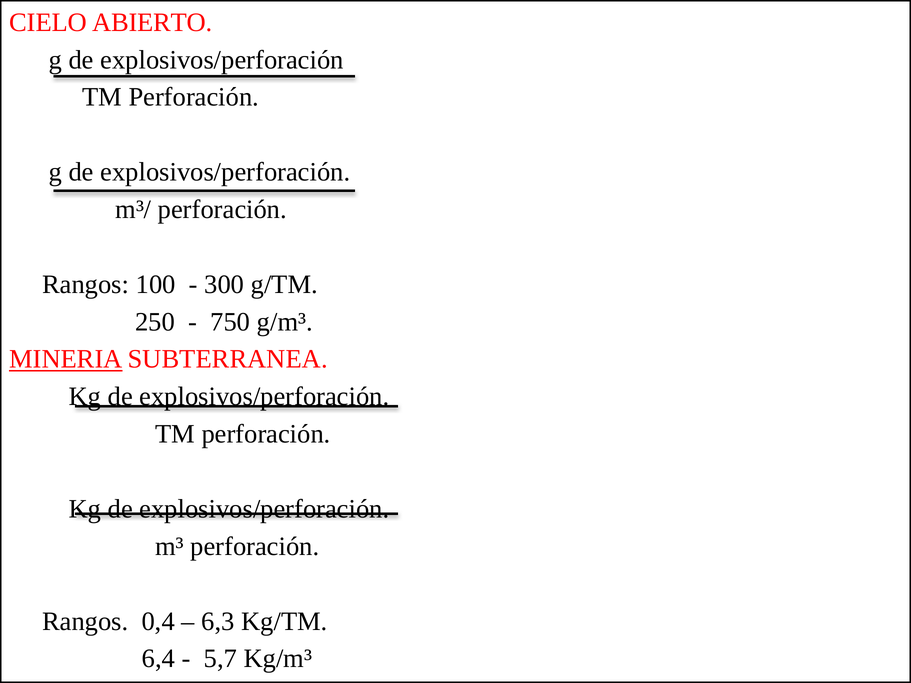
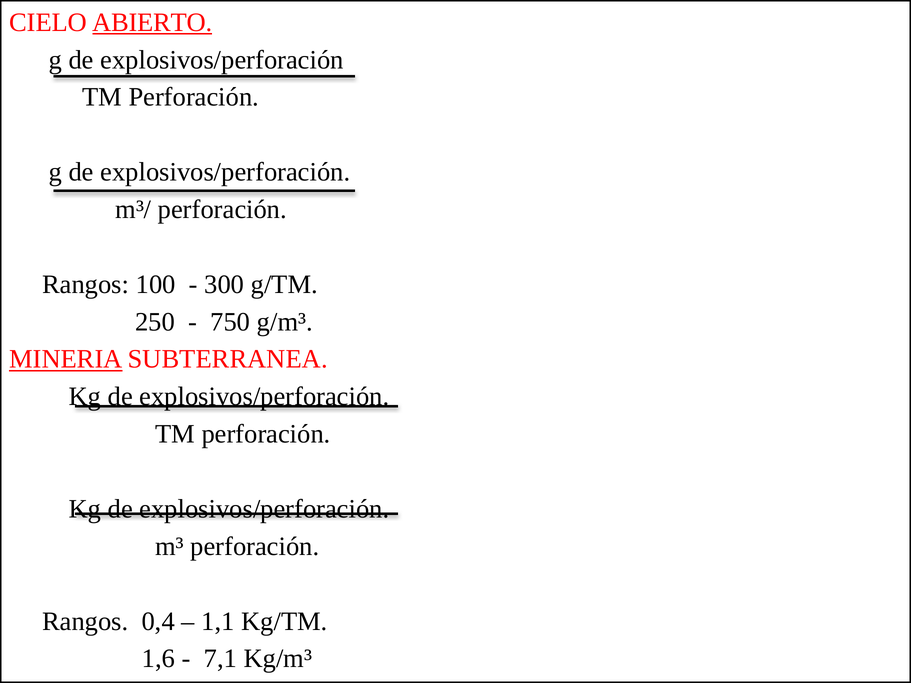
ABIERTO underline: none -> present (152, 22)
6,3: 6,3 -> 1,1 (218, 621)
6,4: 6,4 -> 1,6 (159, 659)
5,7: 5,7 -> 7,1 (220, 659)
